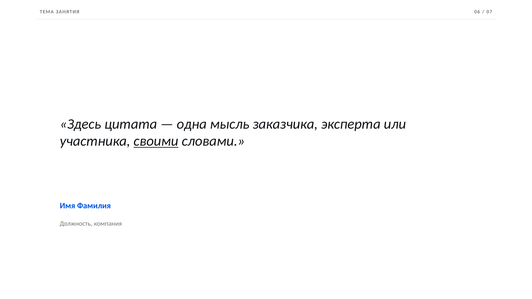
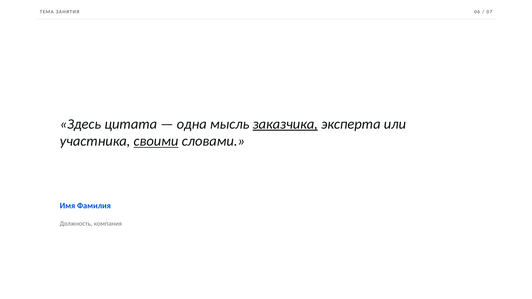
заказчика underline: none -> present (285, 124)
